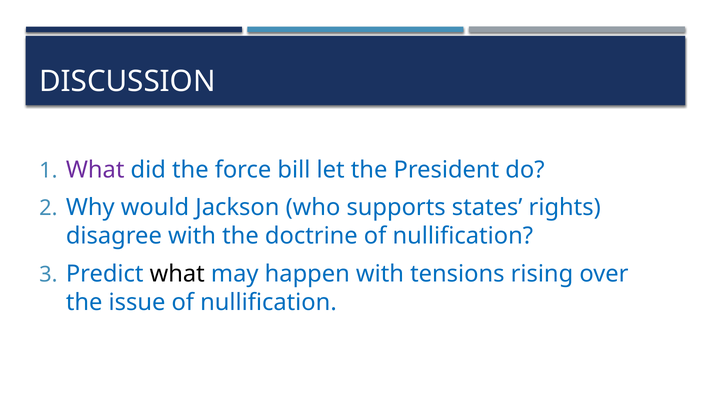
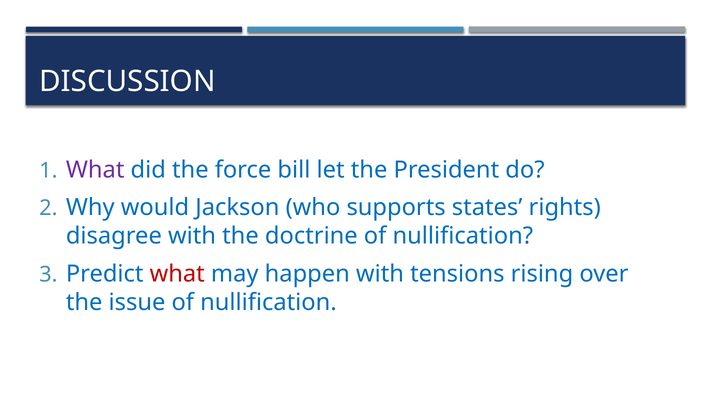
what colour: black -> red (177, 274)
